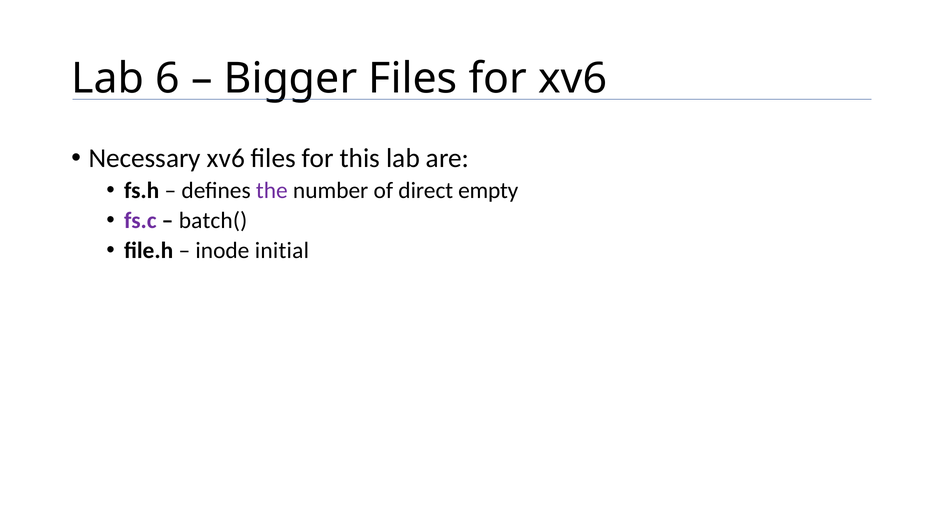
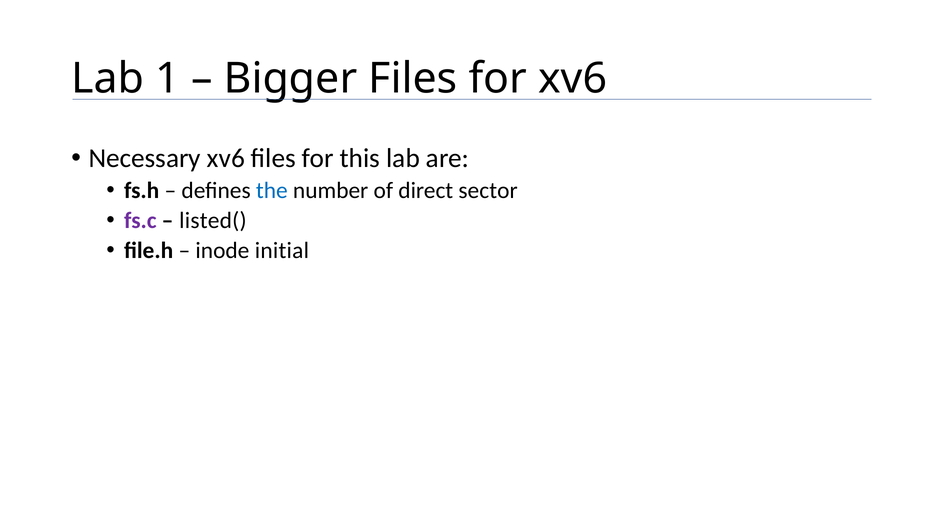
6: 6 -> 1 (168, 79)
the colour: purple -> blue (272, 190)
empty: empty -> sector (488, 190)
batch(: batch( -> listed( (213, 221)
